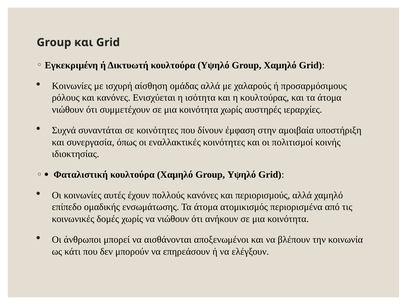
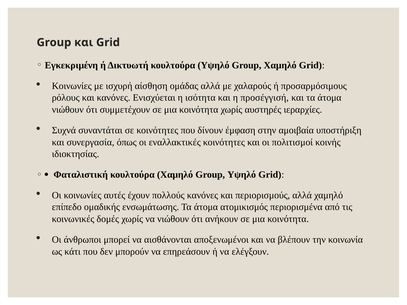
κουλτούρας: κουλτούρας -> προσέγγισή (265, 98)
